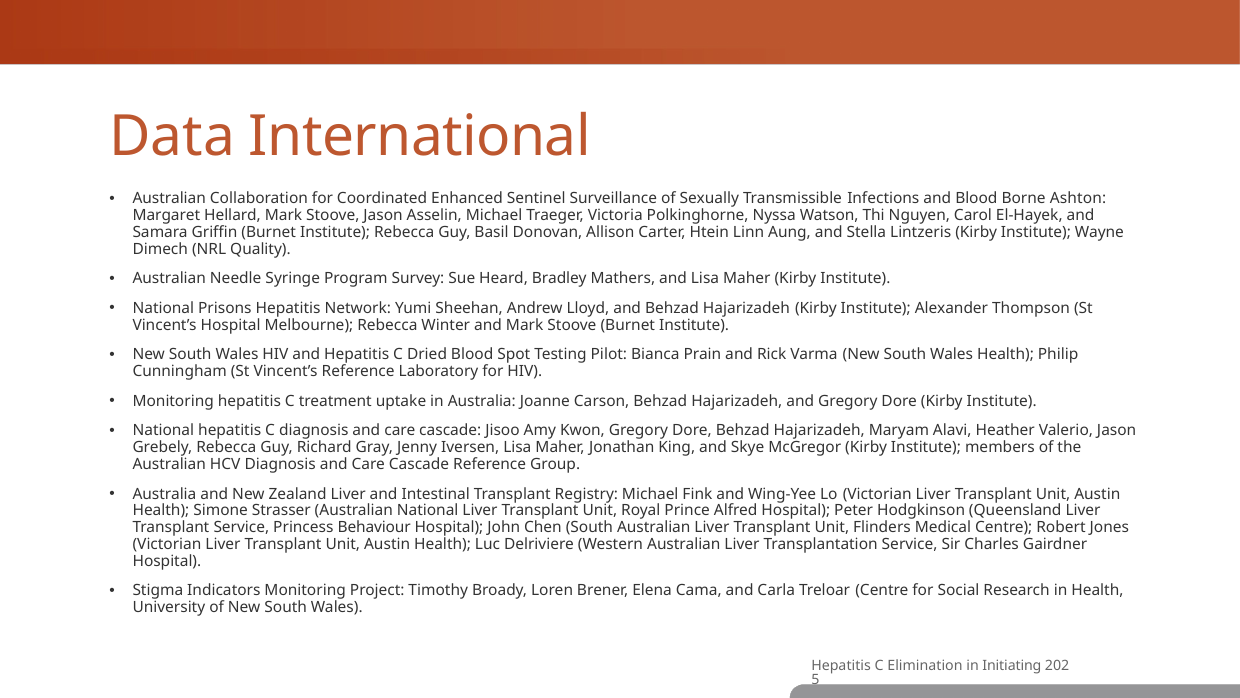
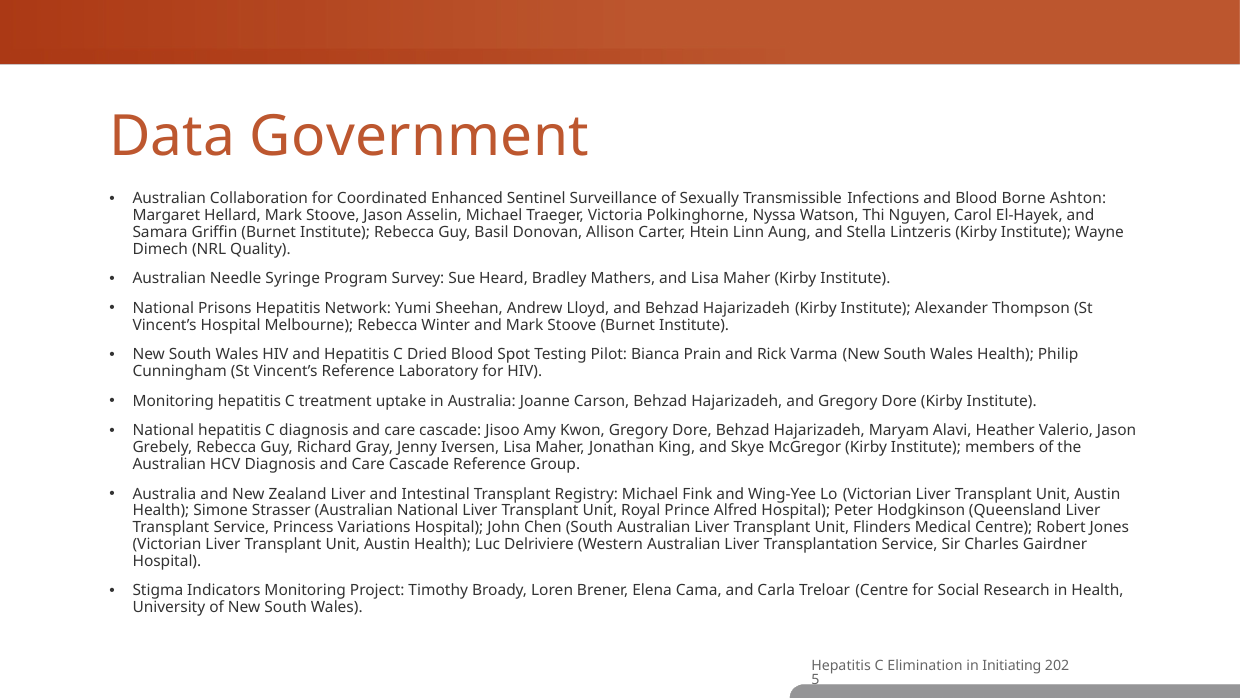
International: International -> Government (419, 136)
Behaviour: Behaviour -> Variations (374, 527)
